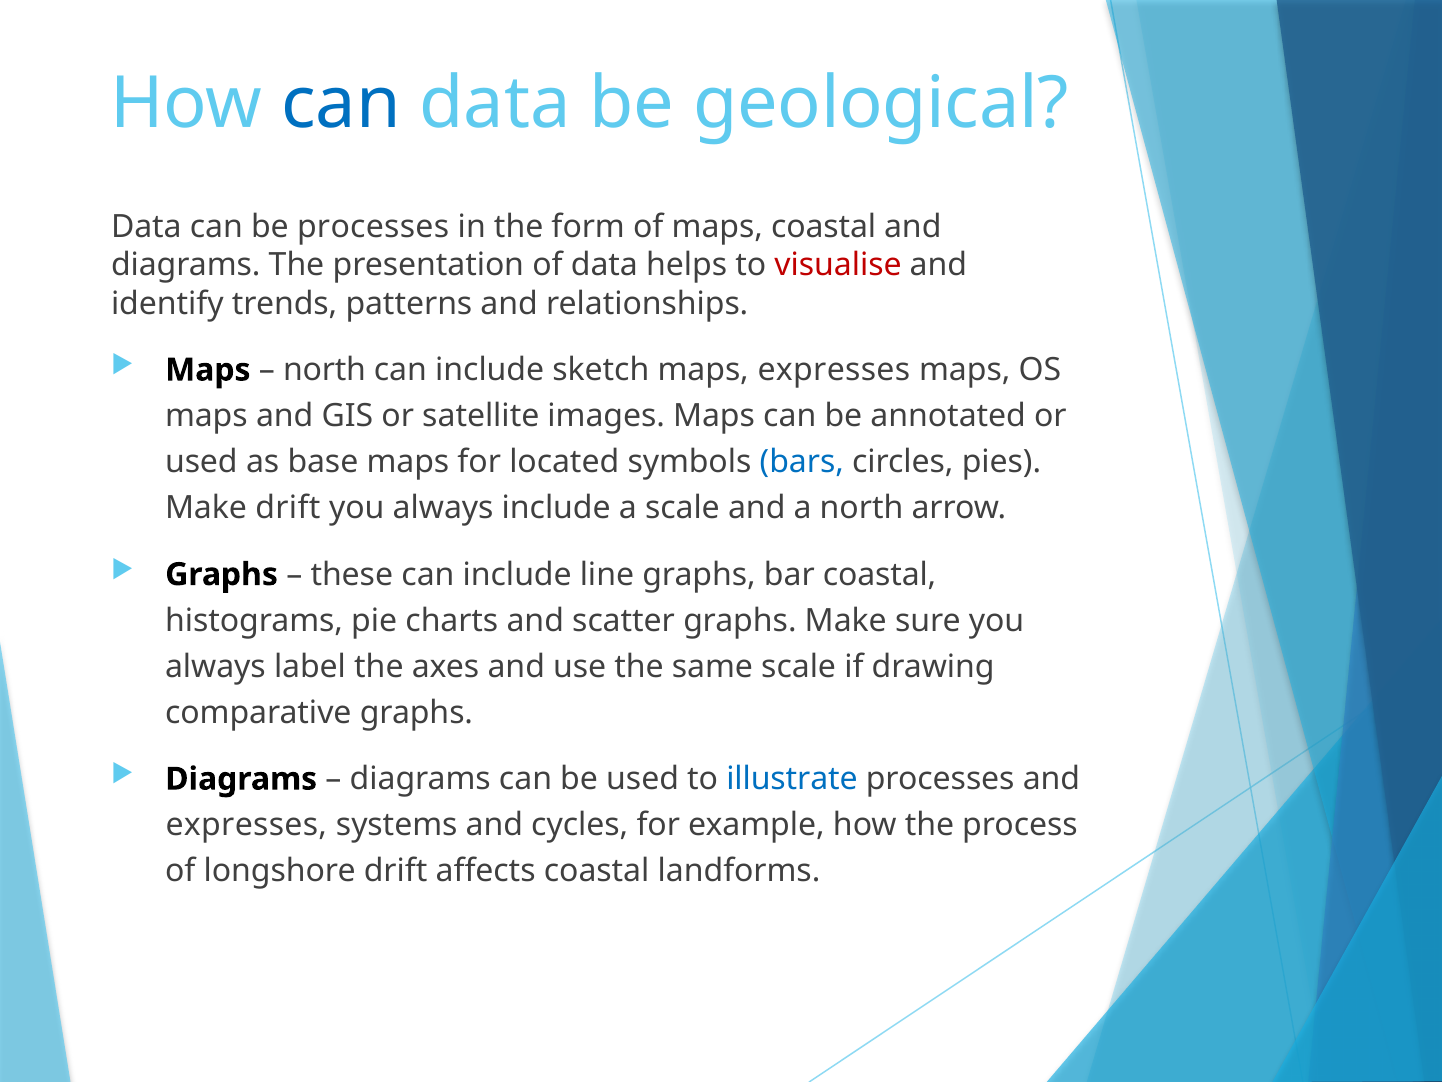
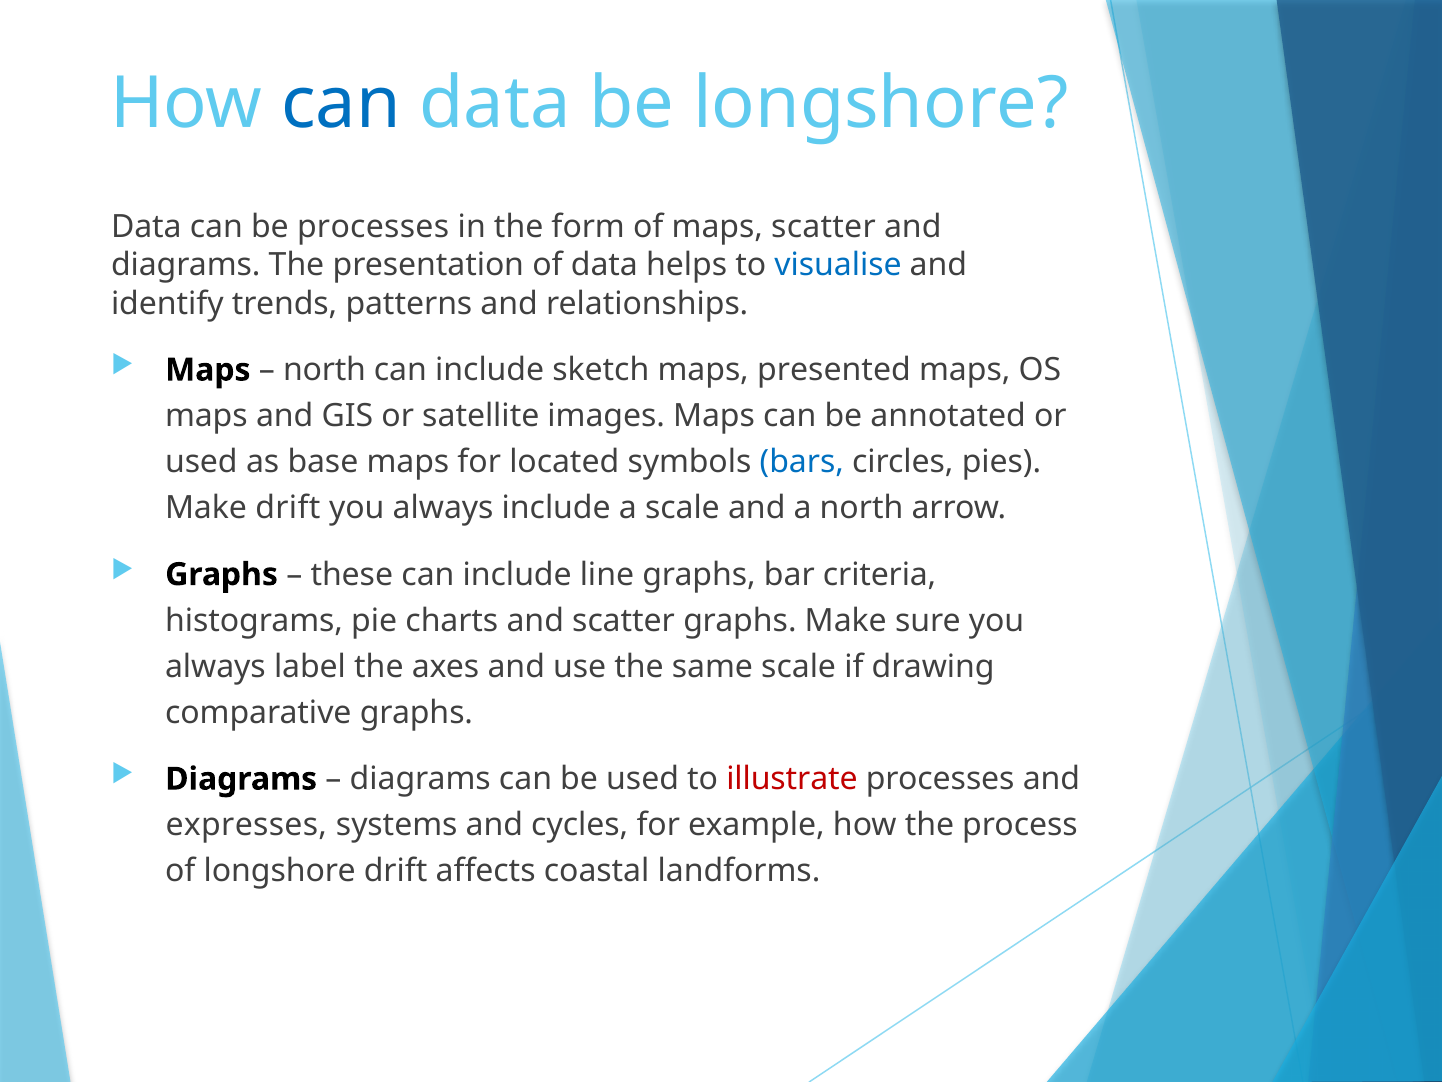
be geological: geological -> longshore (881, 103)
maps coastal: coastal -> scatter (823, 227)
visualise colour: red -> blue (838, 265)
maps expresses: expresses -> presented (834, 370)
bar coastal: coastal -> criteria (880, 574)
illustrate colour: blue -> red (792, 779)
